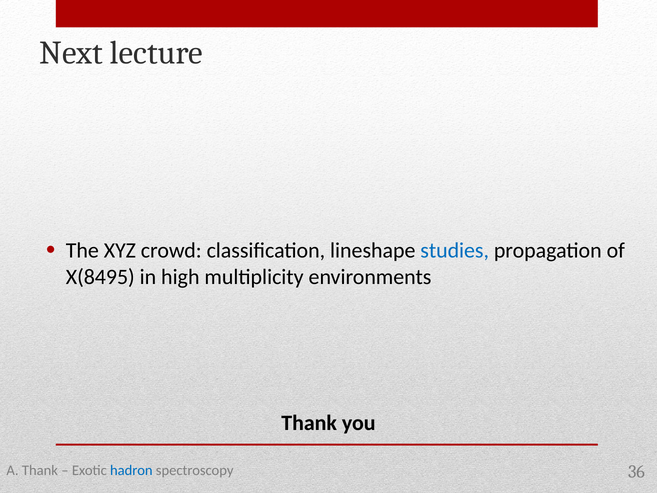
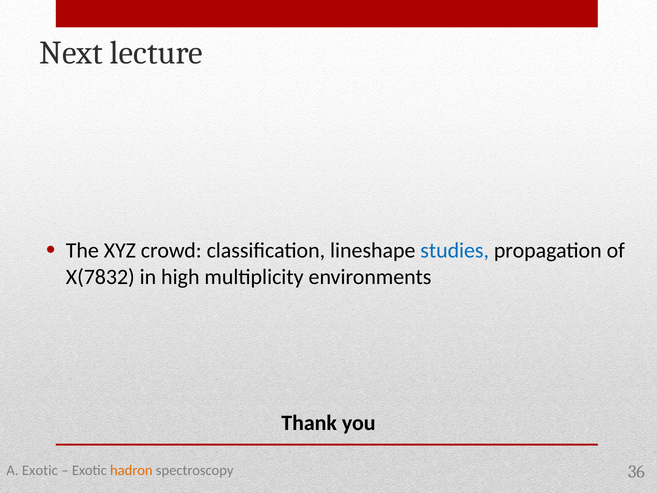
X(8495: X(8495 -> X(7832 (100, 277)
A Thank: Thank -> Exotic (40, 470)
hadron colour: blue -> orange (131, 470)
